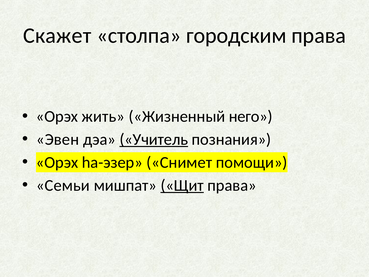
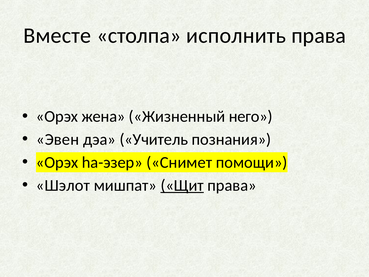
Скажет: Скажет -> Вместе (57, 36)
городским: городским -> исполнить (236, 36)
жить: жить -> жена (103, 116)
Учитель underline: present -> none (154, 139)
Семьи: Семьи -> Шэлот (63, 185)
